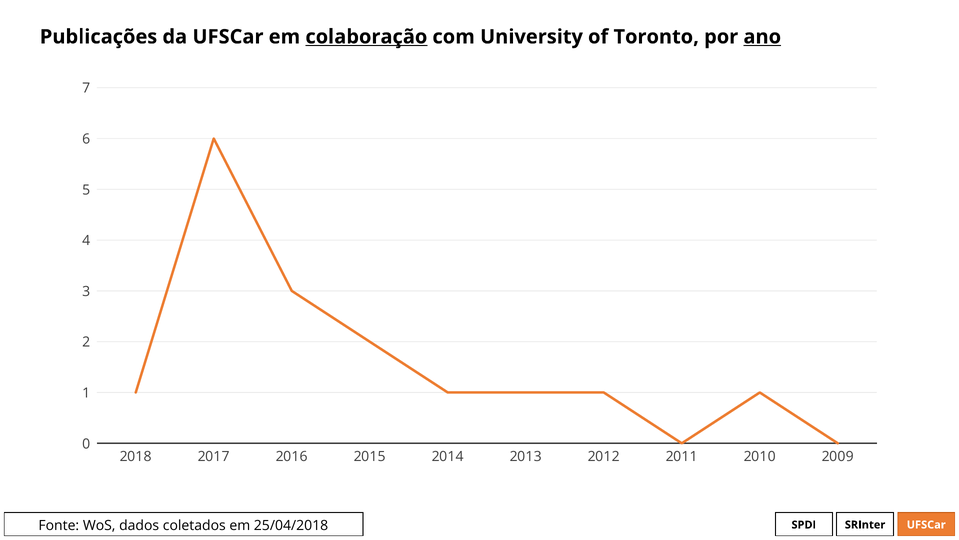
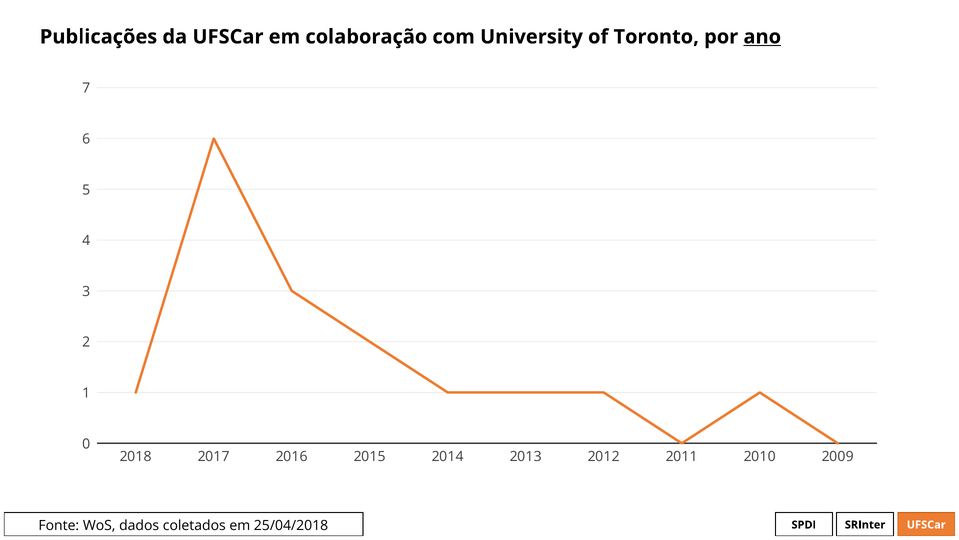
colaboração underline: present -> none (366, 37)
